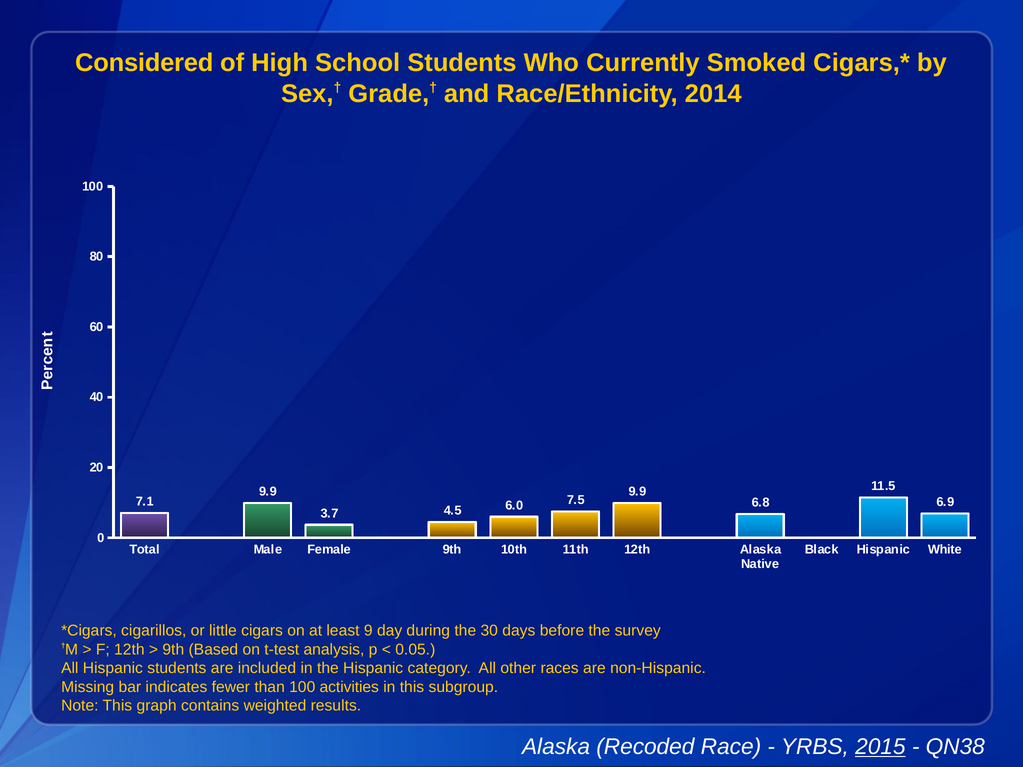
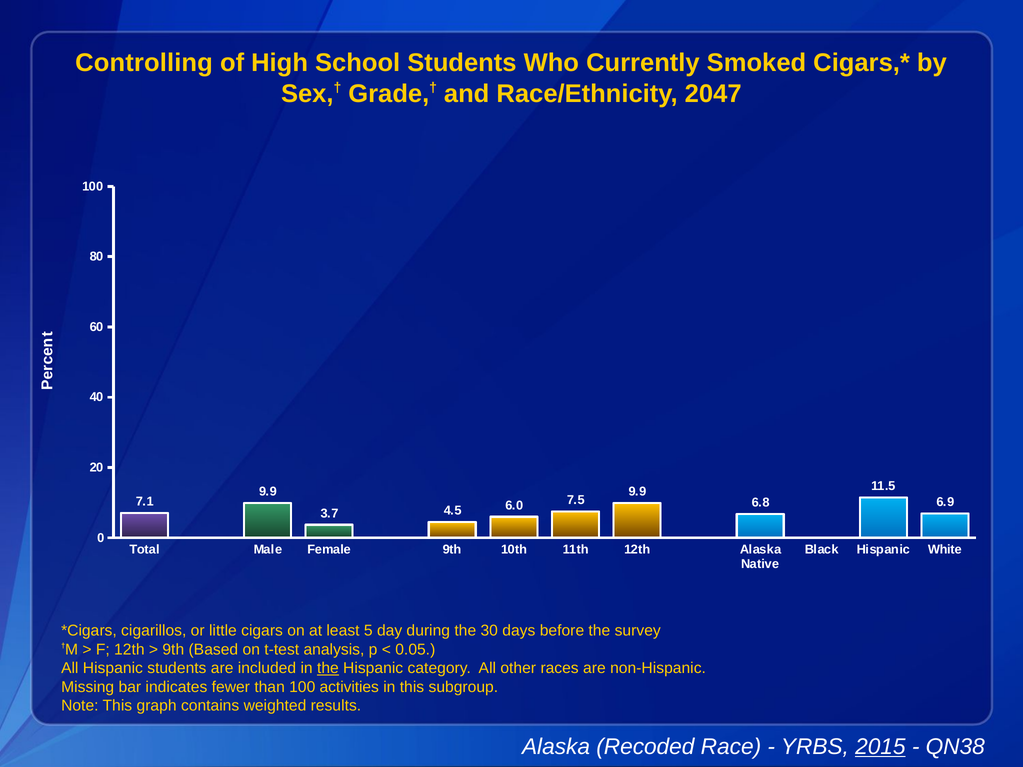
Considered: Considered -> Controlling (144, 63)
2014: 2014 -> 2047 (713, 94)
9: 9 -> 5 (368, 631)
the underline: none -> present (328, 668)
